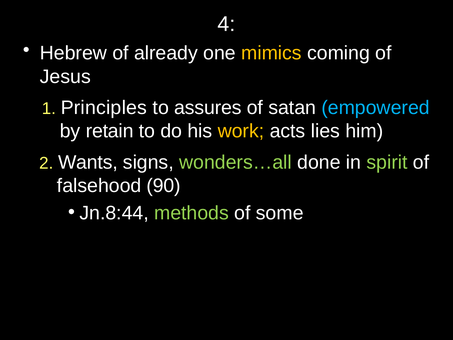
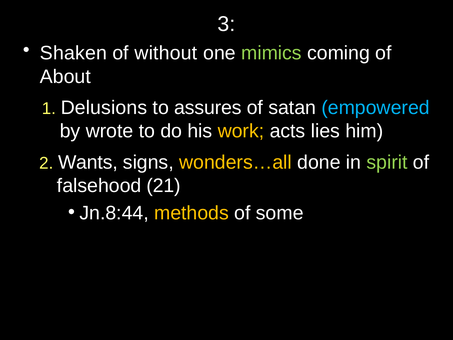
4: 4 -> 3 (227, 24)
Hebrew: Hebrew -> Shaken (73, 53)
already: already -> without (166, 53)
mimics colour: yellow -> light green (271, 53)
Jesus: Jesus -> About (65, 77)
Principles: Principles -> Delusions (104, 108)
retain: retain -> wrote (110, 131)
wonders…all colour: light green -> yellow (236, 162)
90: 90 -> 21 (163, 186)
methods colour: light green -> yellow (192, 213)
